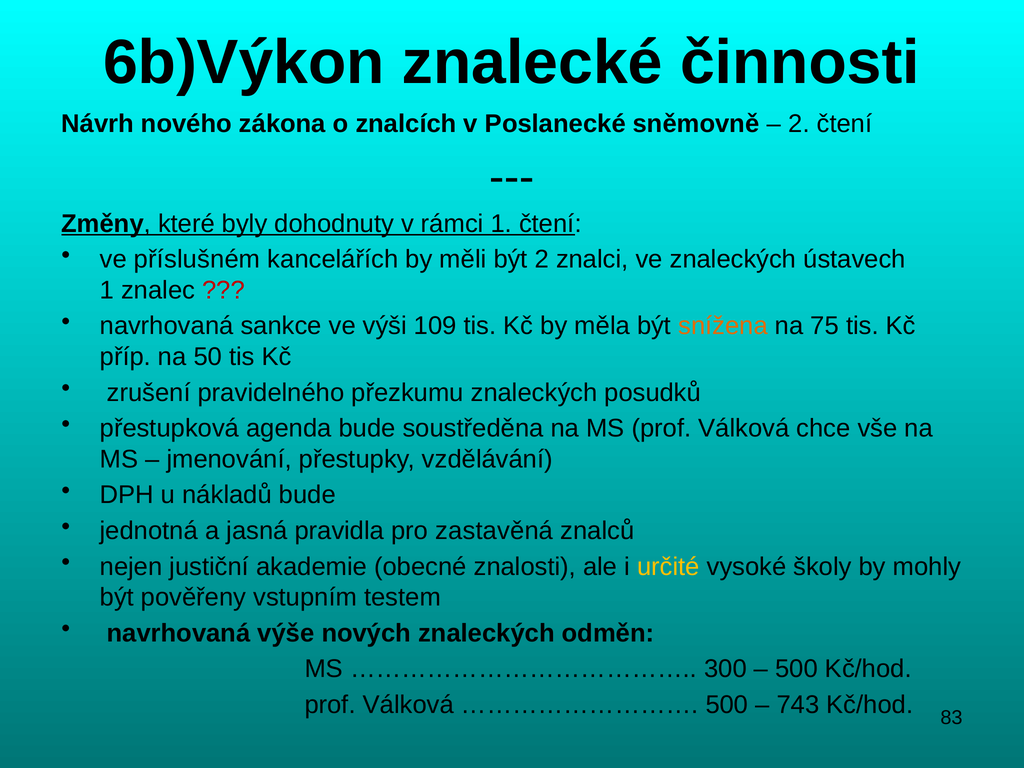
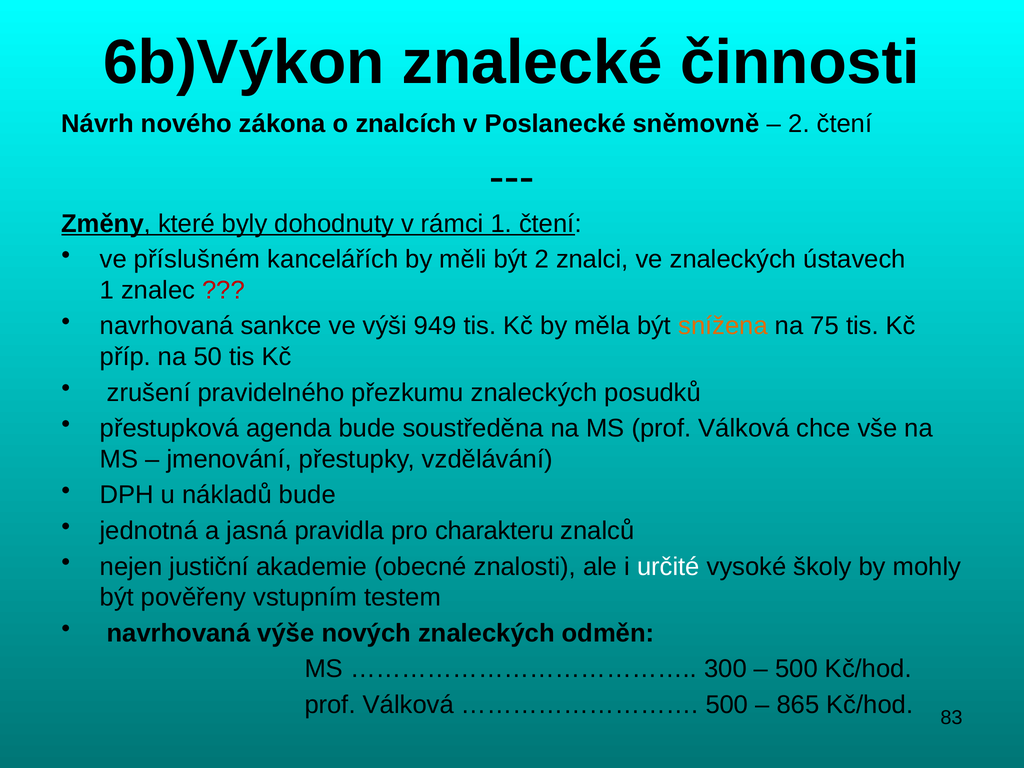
109: 109 -> 949 (435, 326)
zastavěná: zastavěná -> charakteru (494, 531)
určité colour: yellow -> white (668, 567)
743: 743 -> 865 (798, 705)
